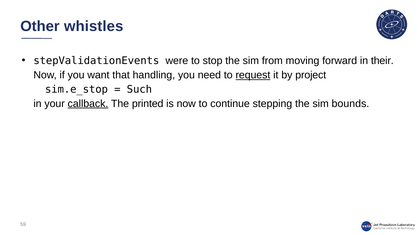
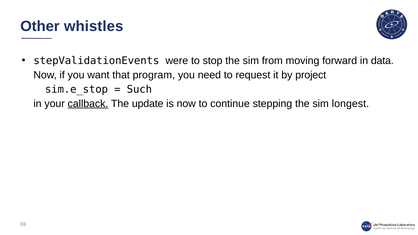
their: their -> data (382, 61)
handling: handling -> program (154, 75)
request underline: present -> none (253, 75)
printed: printed -> update (148, 104)
bounds: bounds -> longest (350, 104)
